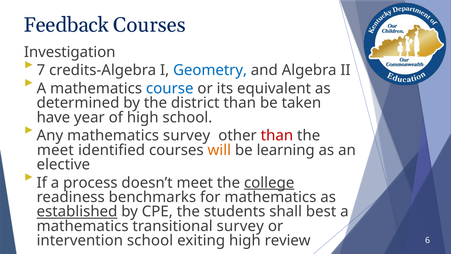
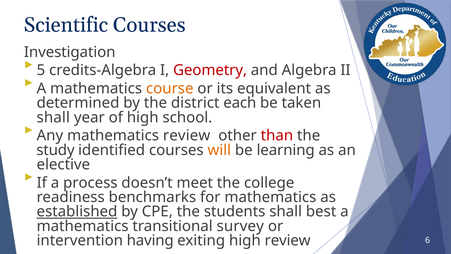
Feedback: Feedback -> Scientific (66, 25)
7: 7 -> 5 (41, 70)
Geometry colour: blue -> red (210, 70)
course colour: blue -> orange (170, 88)
district than: than -> each (240, 103)
have: have -> shall (53, 117)
mathematics survey: survey -> review (187, 135)
meet: meet -> study (55, 150)
college underline: present -> none (269, 182)
intervention school: school -> having (150, 240)
